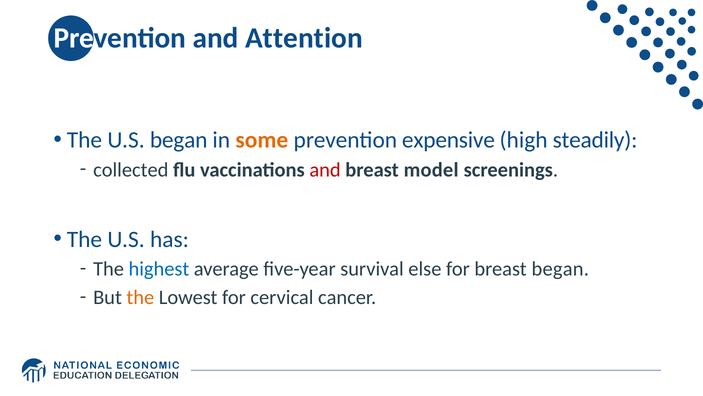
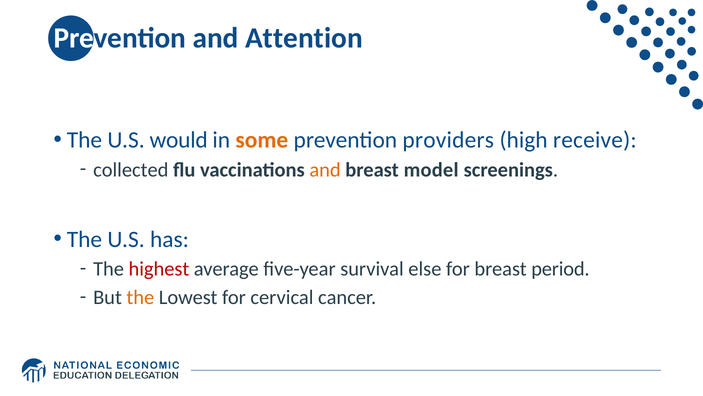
U.S began: began -> would (179, 140)
expensive: expensive -> providers (448, 140)
steadily: steadily -> receive (595, 140)
and colour: red -> orange (325, 170)
highest colour: blue -> red (159, 269)
breast began: began -> period (560, 269)
